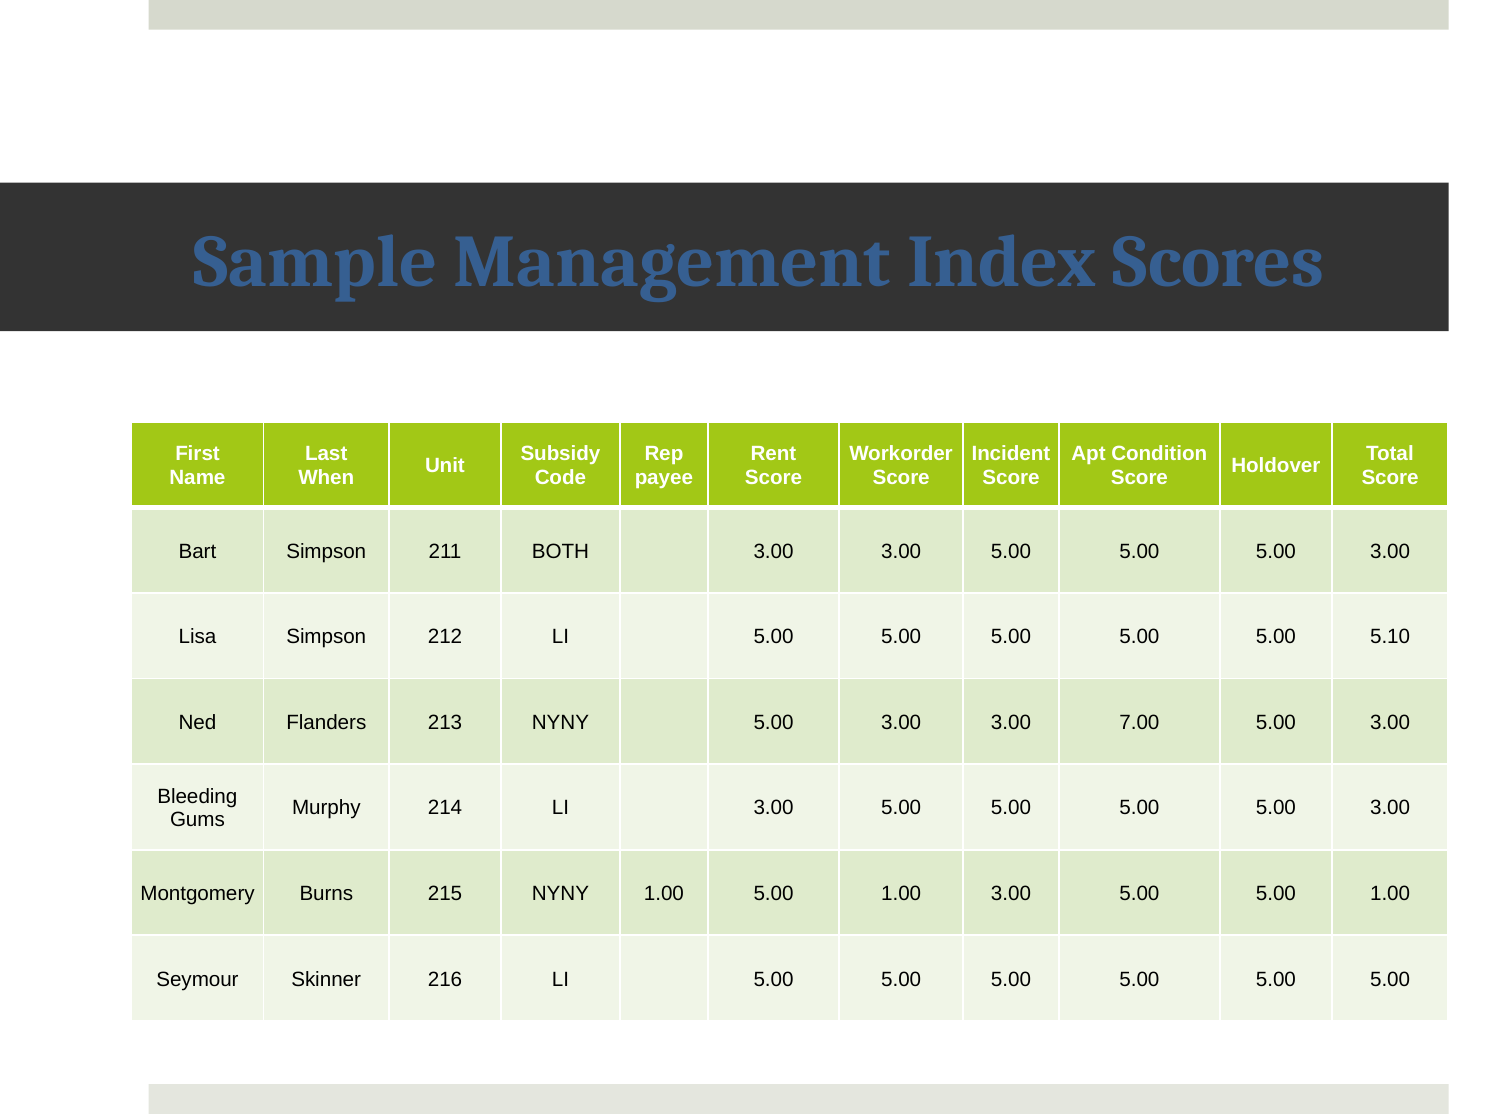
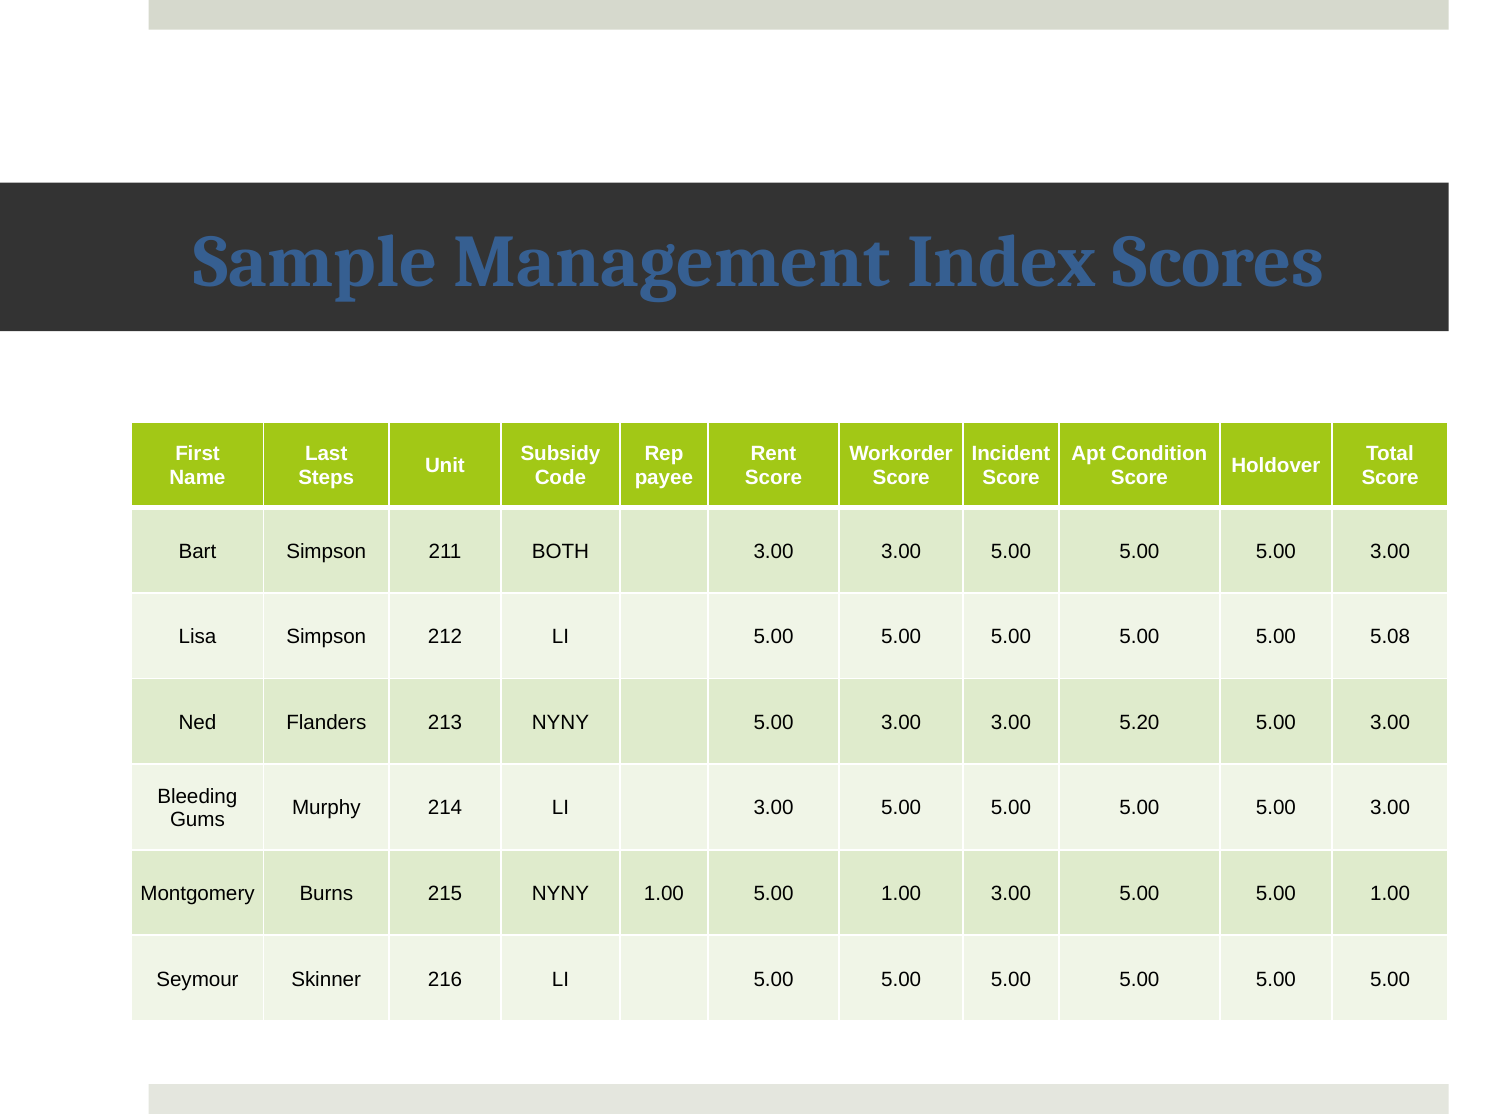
When: When -> Steps (326, 477)
5.10: 5.10 -> 5.08 (1390, 637)
7.00: 7.00 -> 5.20 (1139, 723)
